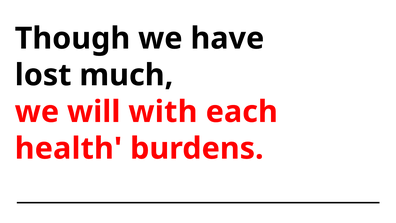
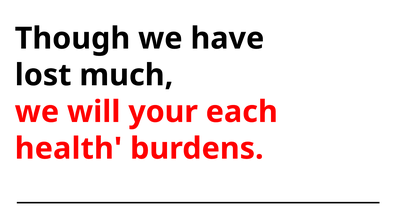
with: with -> your (163, 112)
